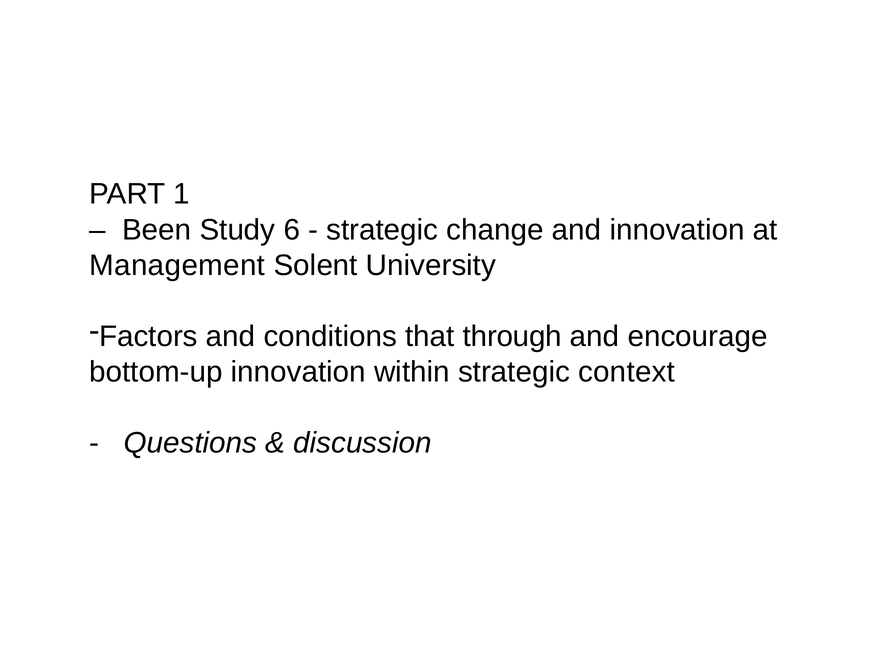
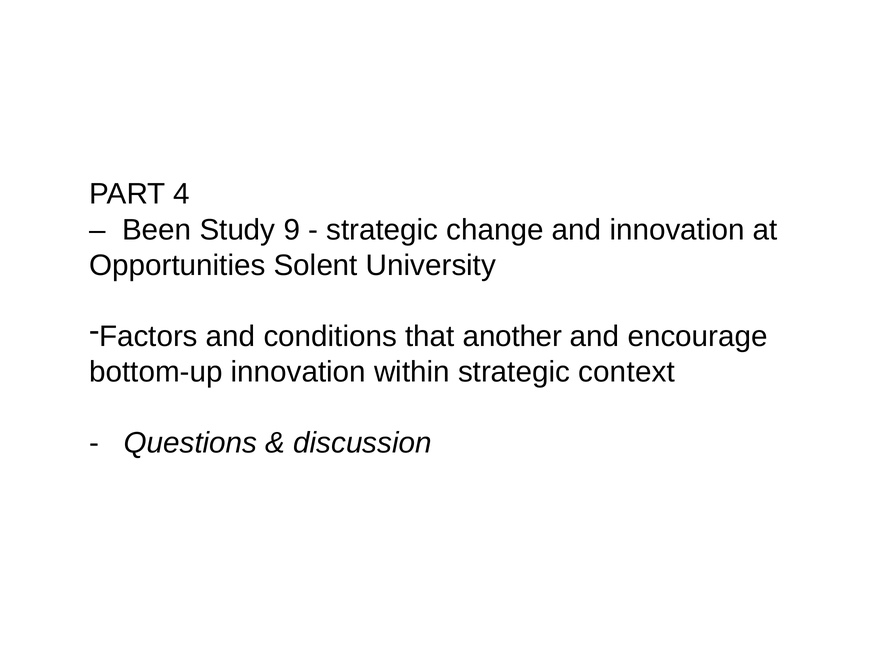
1: 1 -> 4 (181, 194)
6: 6 -> 9 (292, 230)
Management: Management -> Opportunities (177, 265)
through: through -> another (512, 336)
